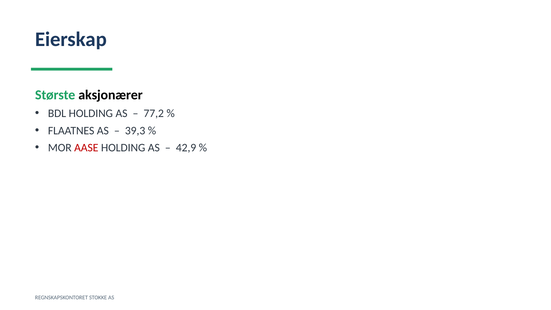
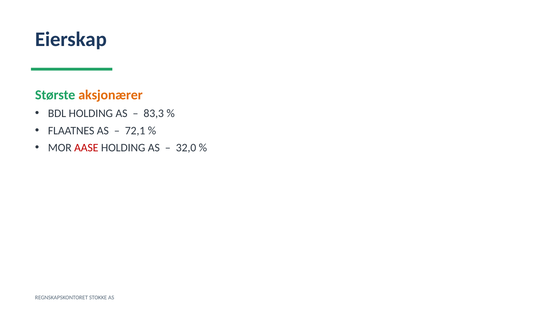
aksjonærer colour: black -> orange (111, 95)
77,2: 77,2 -> 83,3 (154, 113)
39,3: 39,3 -> 72,1 (135, 131)
42,9: 42,9 -> 32,0 (186, 148)
